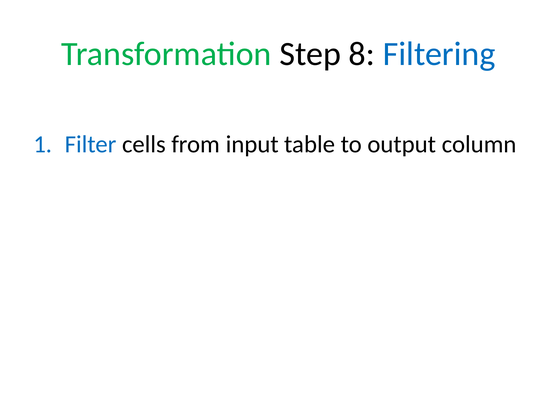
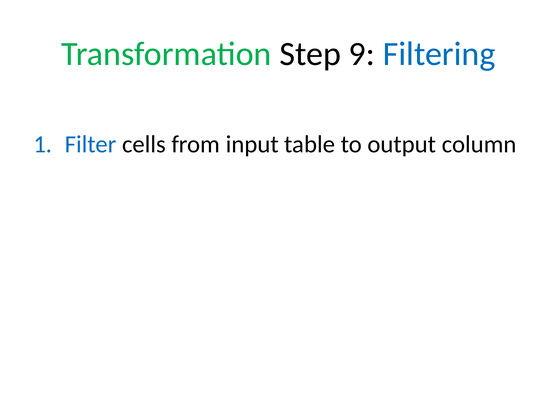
8: 8 -> 9 (362, 54)
